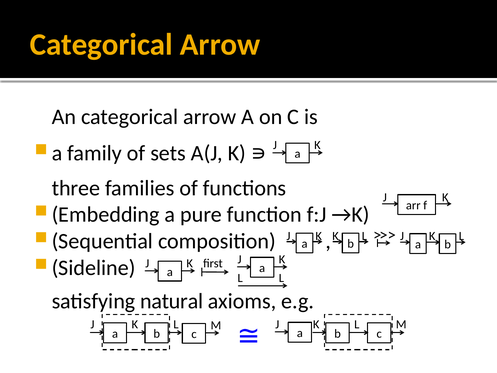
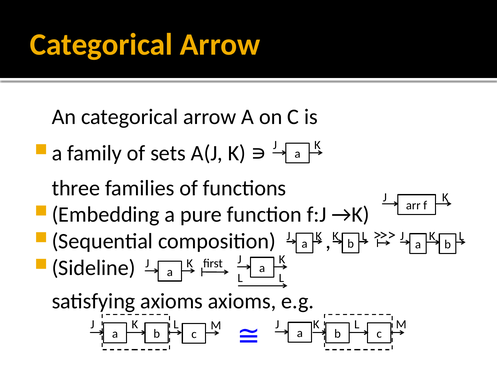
satisfying natural: natural -> axioms (172, 301)
